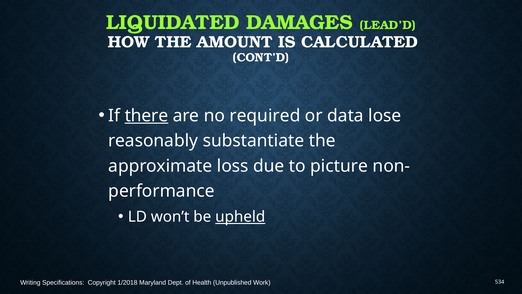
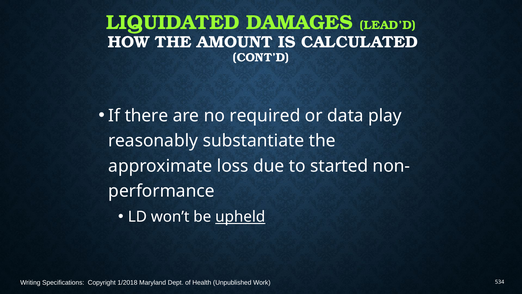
there underline: present -> none (146, 116)
lose: lose -> play (385, 116)
picture: picture -> started (339, 166)
